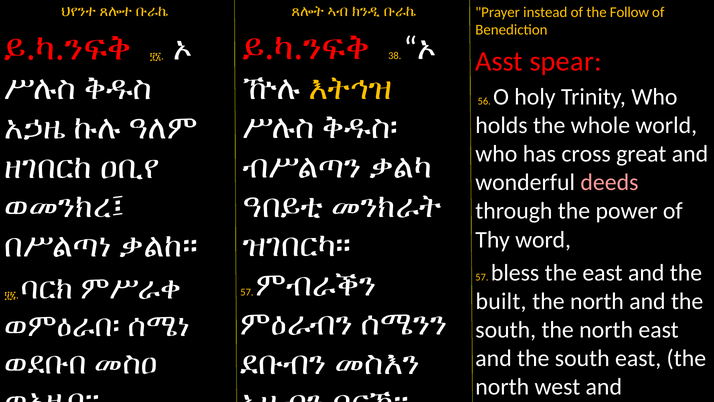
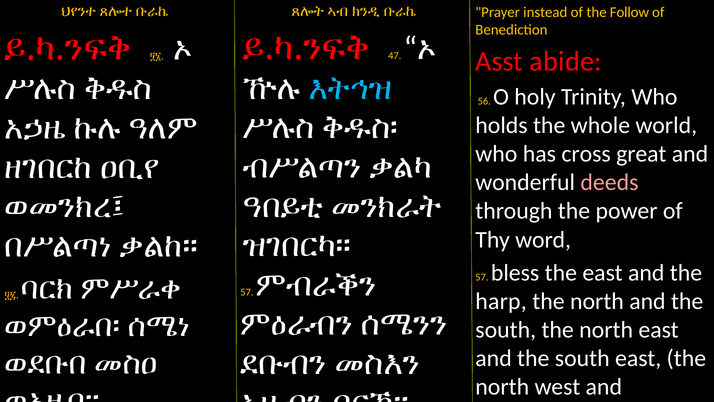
38: 38 -> 47 (395, 56)
spear: spear -> abide (566, 61)
እትኅዝ colour: yellow -> light blue (350, 88)
built: built -> harp (501, 301)
